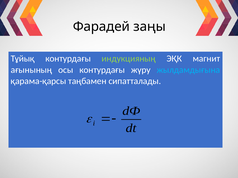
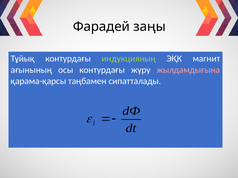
жылдамдығына colour: light blue -> pink (188, 70)
